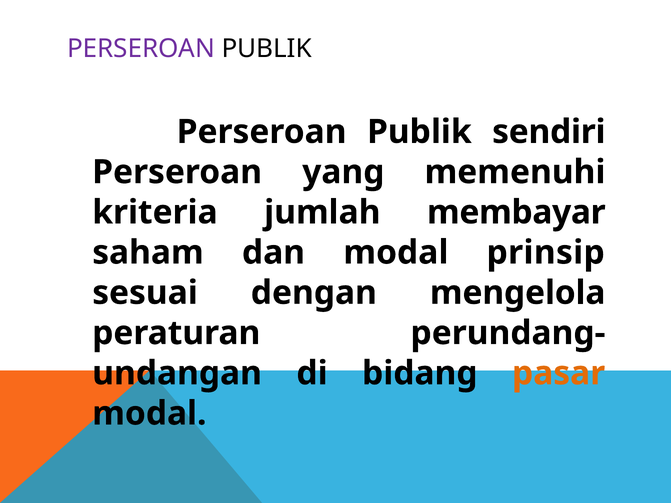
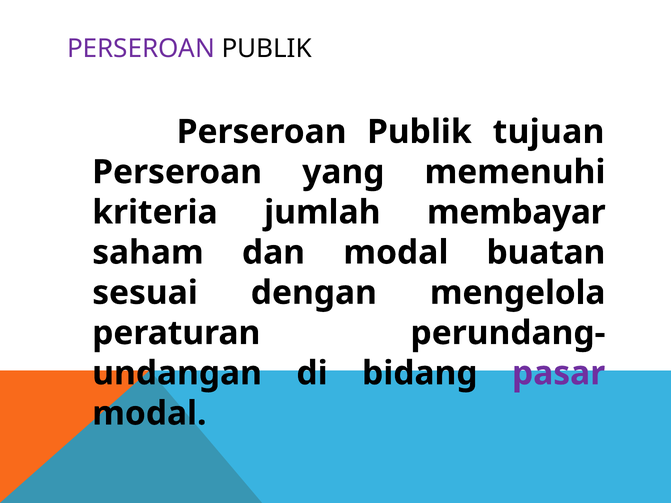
sendiri: sendiri -> tujuan (549, 132)
prinsip: prinsip -> buatan (546, 253)
pasar colour: orange -> purple (559, 373)
